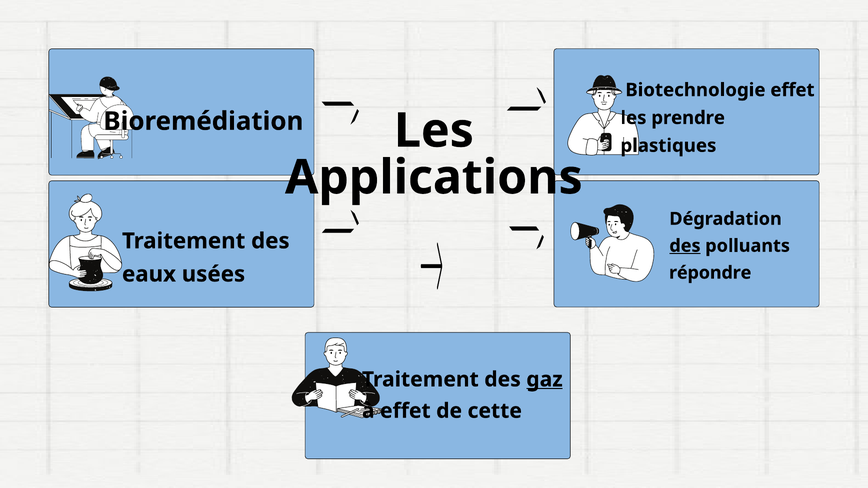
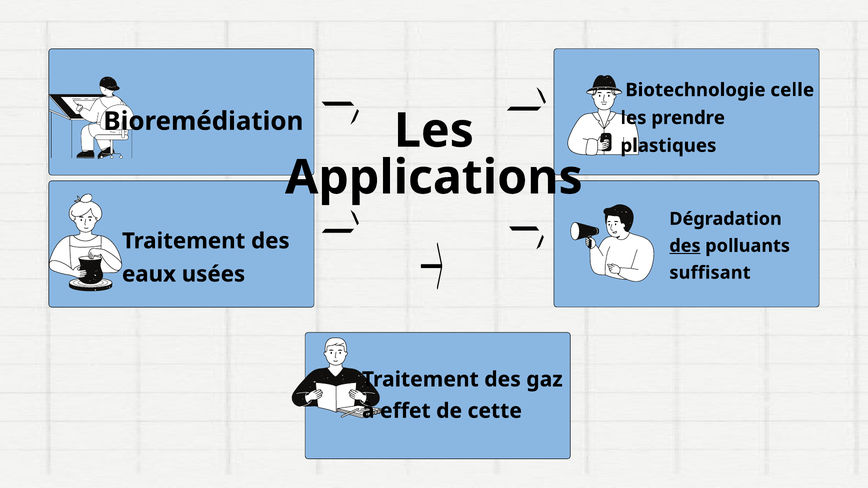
Biotechnologie effet: effet -> celle (792, 90)
répondre: répondre -> suffisant (710, 273)
gaz underline: present -> none (544, 380)
